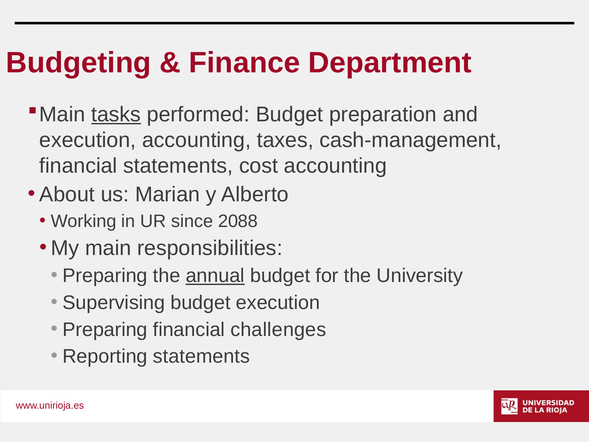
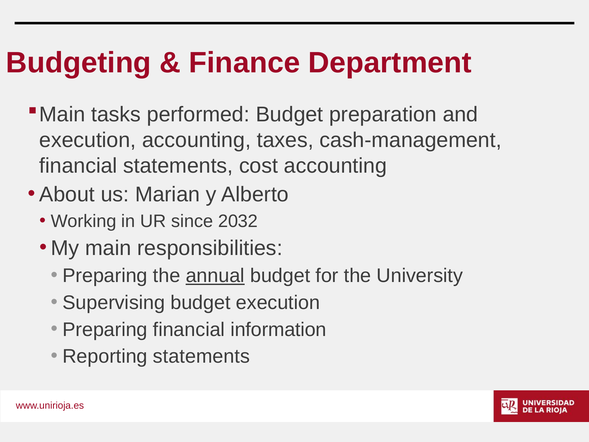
tasks underline: present -> none (116, 115)
2088: 2088 -> 2032 (238, 221)
challenges: challenges -> information (278, 329)
